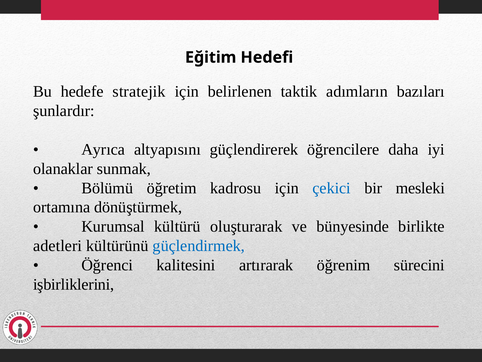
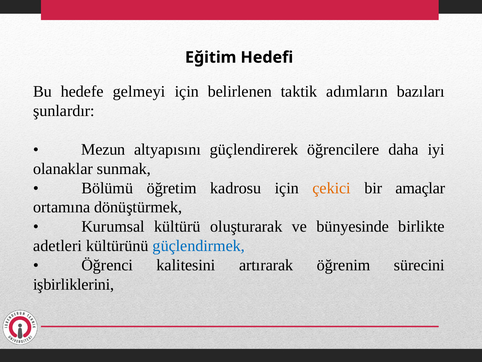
stratejik: stratejik -> gelmeyi (139, 91)
Ayrıca: Ayrıca -> Mezun (103, 149)
çekici colour: blue -> orange (332, 188)
mesleki: mesleki -> amaçlar (420, 188)
